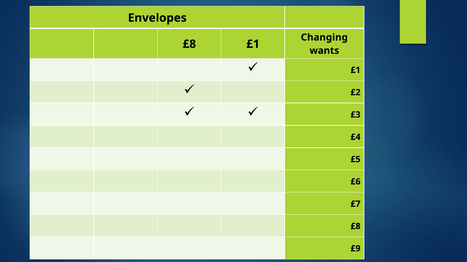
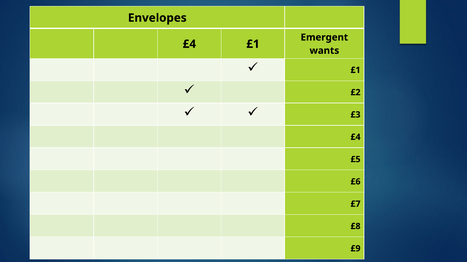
Changing: Changing -> Emergent (324, 37)
£8: £8 -> £4 (189, 44)
